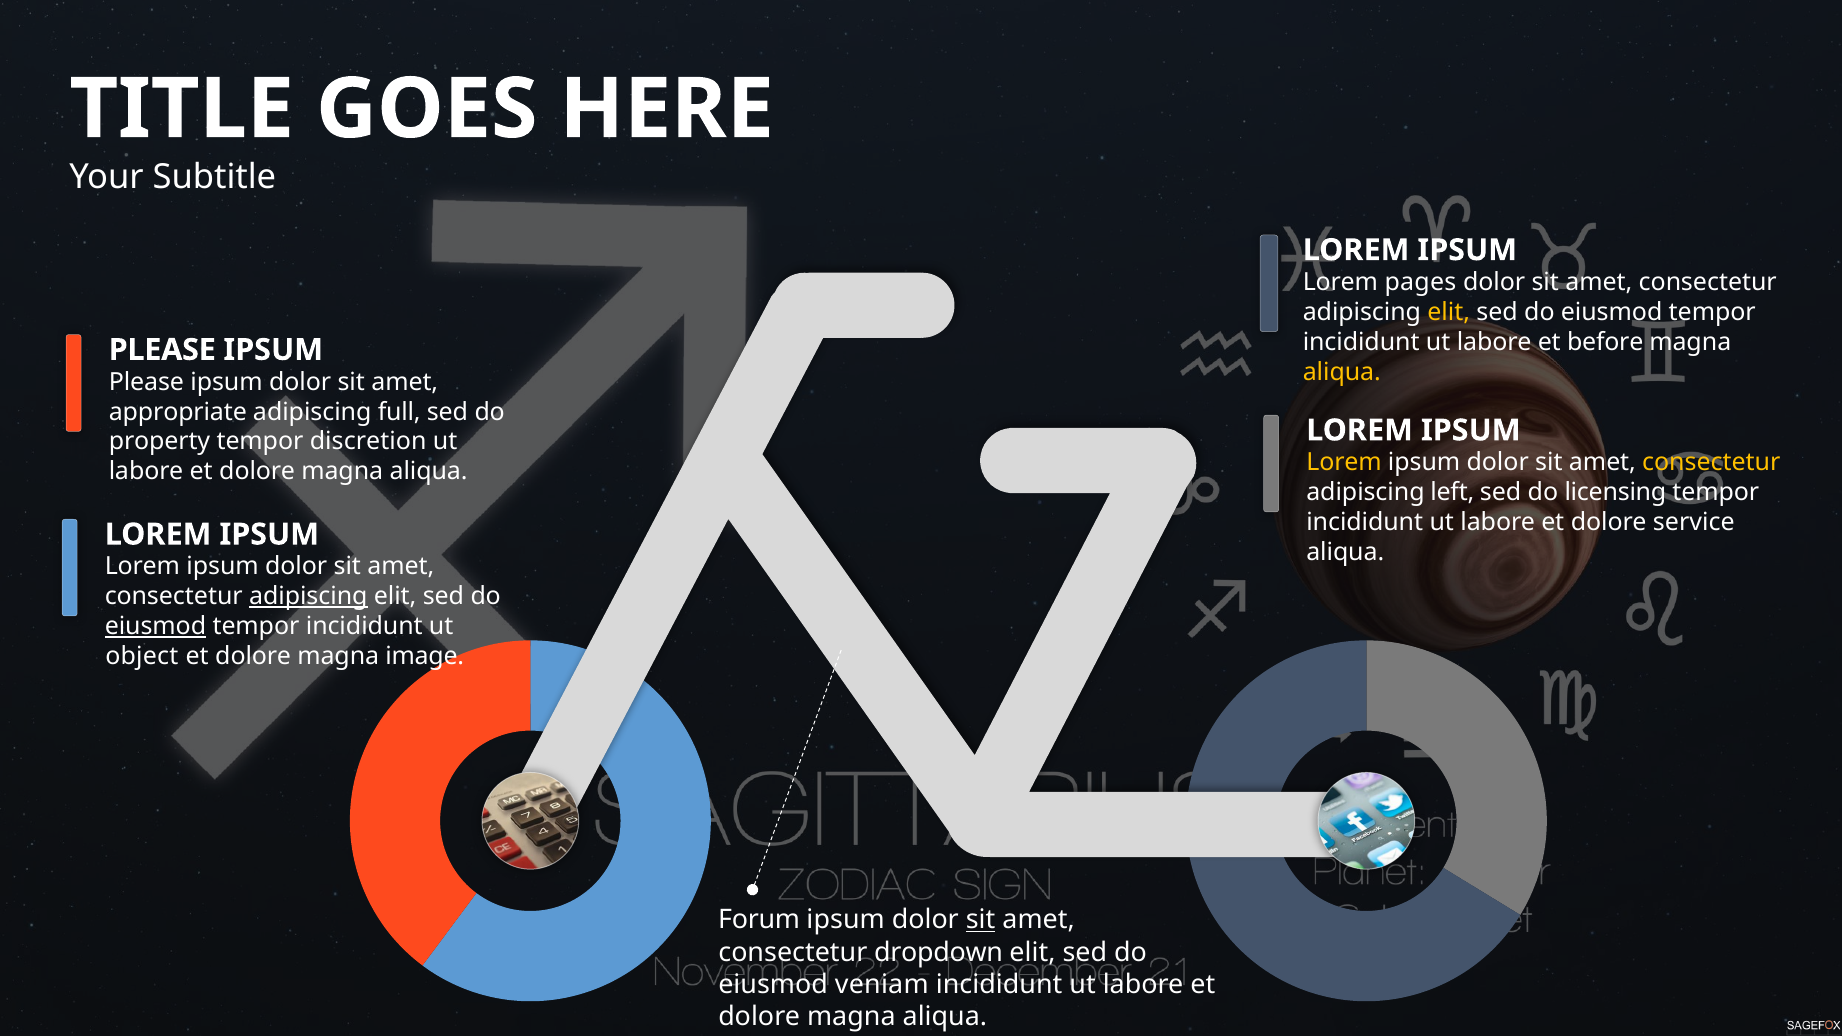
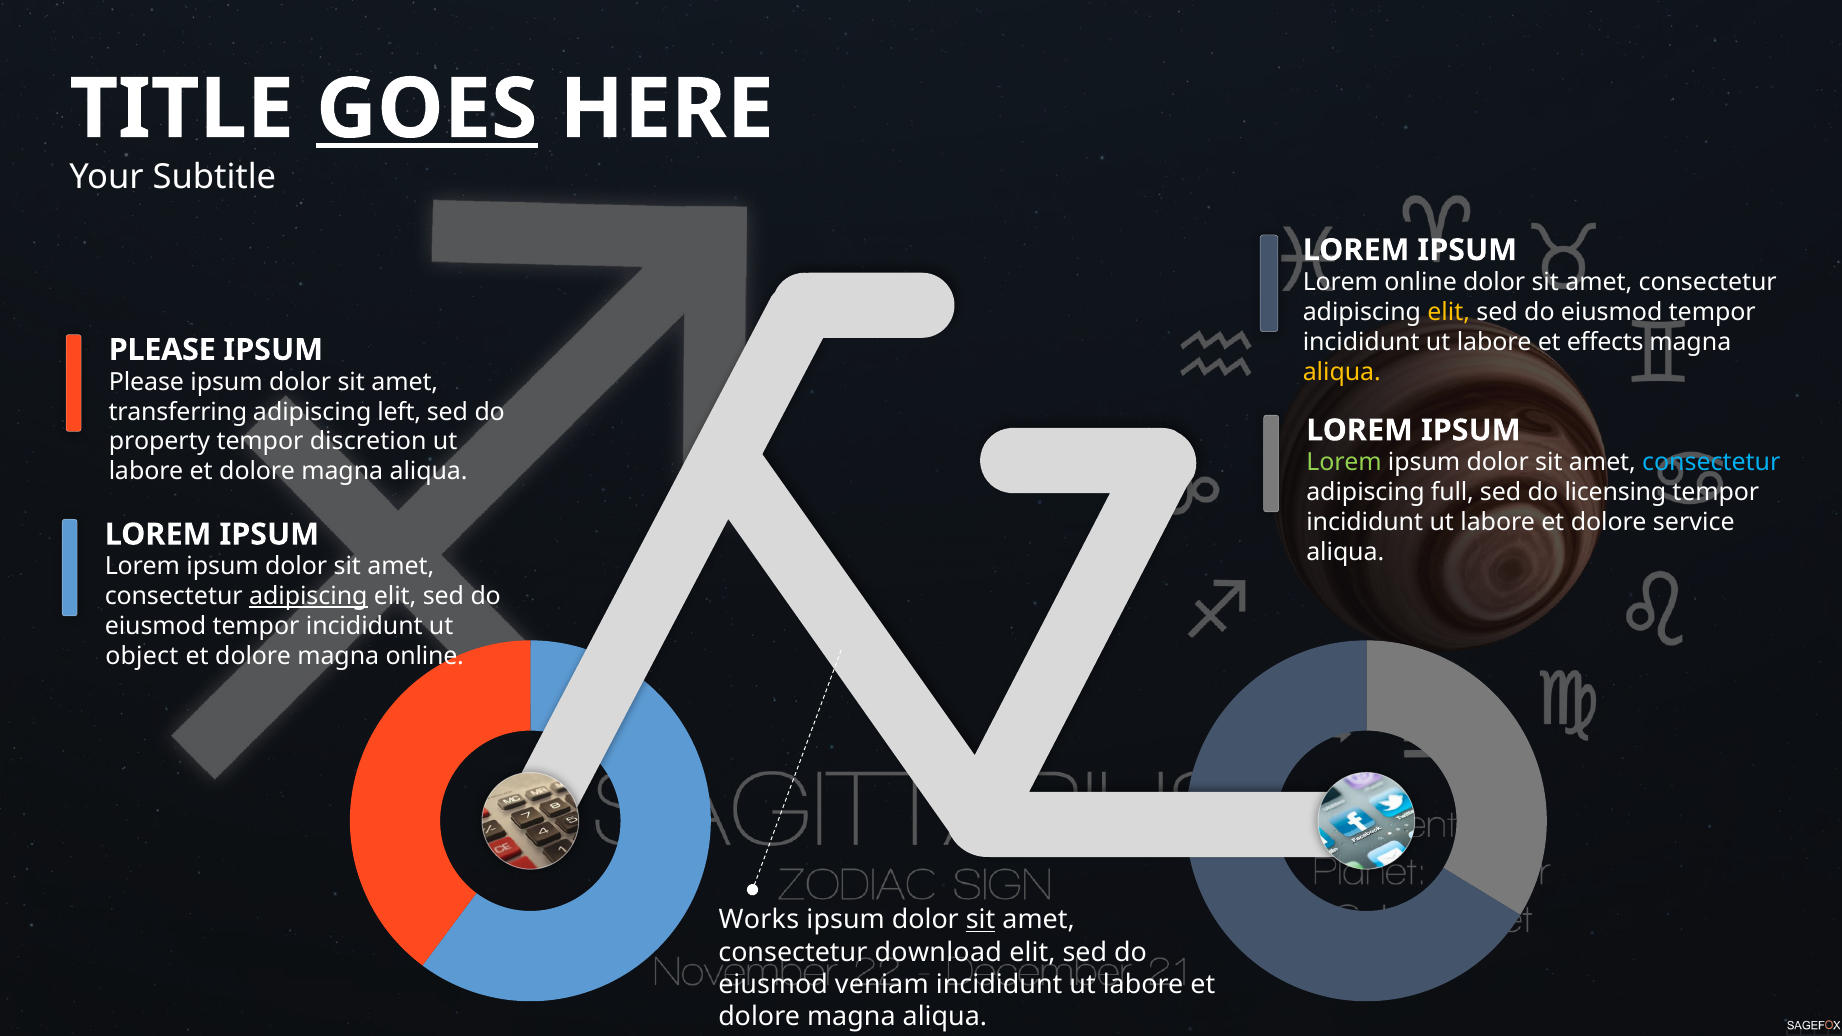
GOES underline: none -> present (427, 109)
Lorem pages: pages -> online (1421, 282)
before: before -> effects (1605, 342)
appropriate: appropriate -> transferring (178, 412)
full: full -> left (399, 412)
Lorem colour: yellow -> light green (1344, 462)
consectetur colour: yellow -> light blue (1711, 462)
left: left -> full (1452, 492)
eiusmod underline: present -> none (155, 626)
magna image: image -> online (425, 656)
Forum: Forum -> Works (759, 920)
dropdown: dropdown -> download (938, 952)
